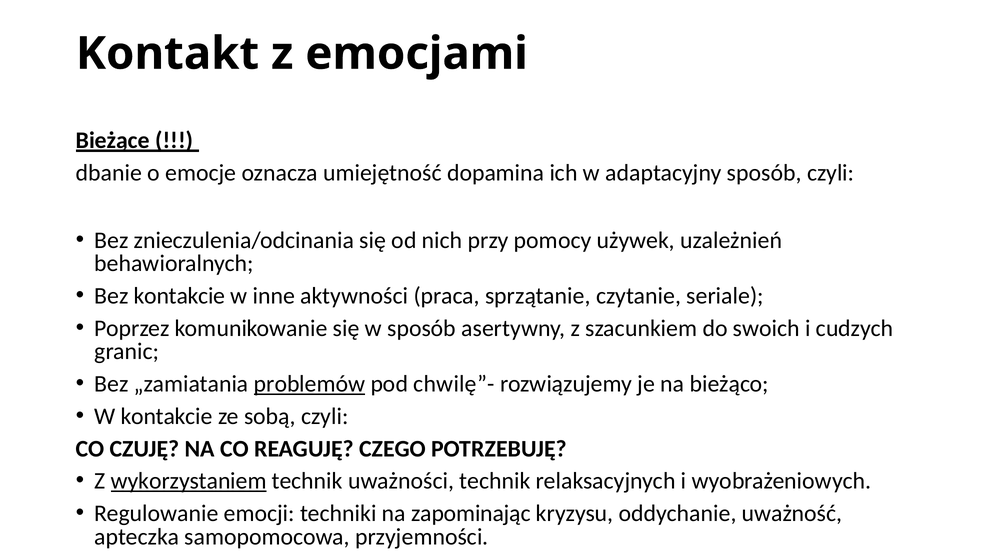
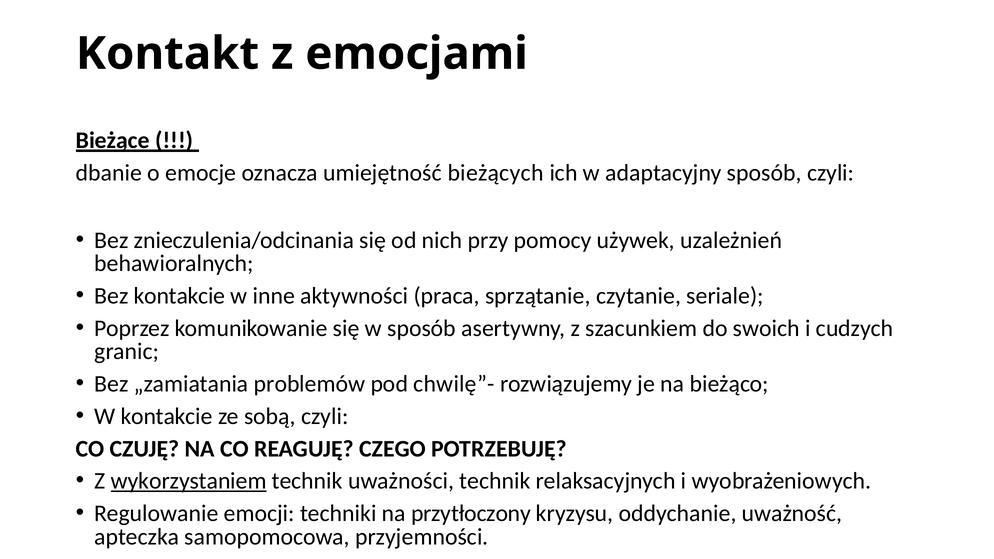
dopamina: dopamina -> bieżących (496, 173)
problemów underline: present -> none (309, 384)
zapominając: zapominając -> przytłoczony (471, 514)
